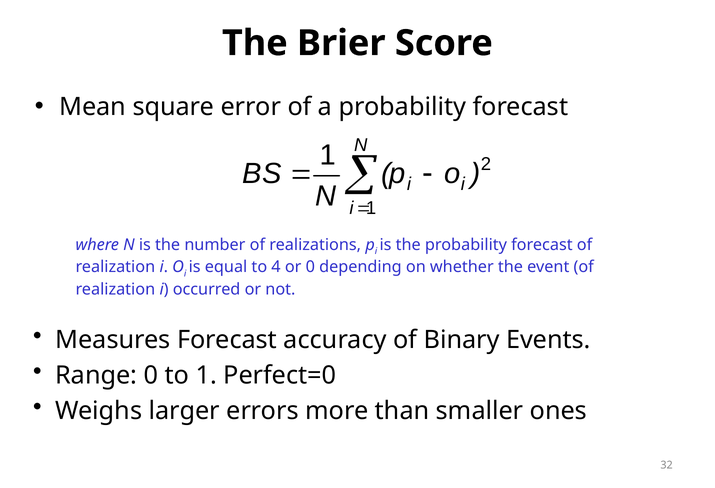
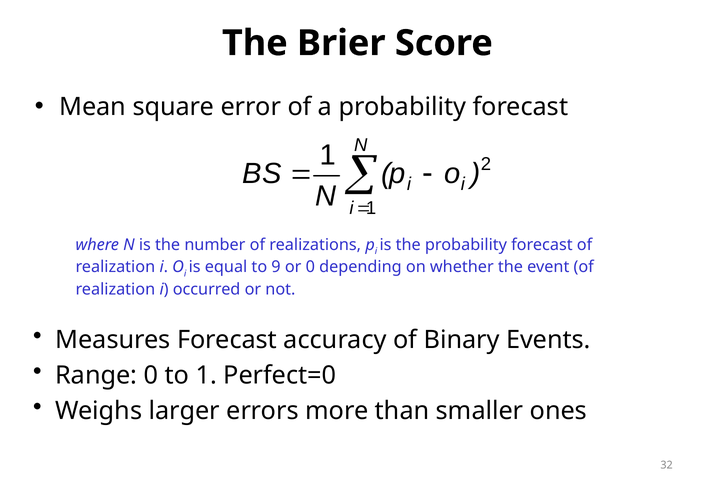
4: 4 -> 9 (276, 267)
